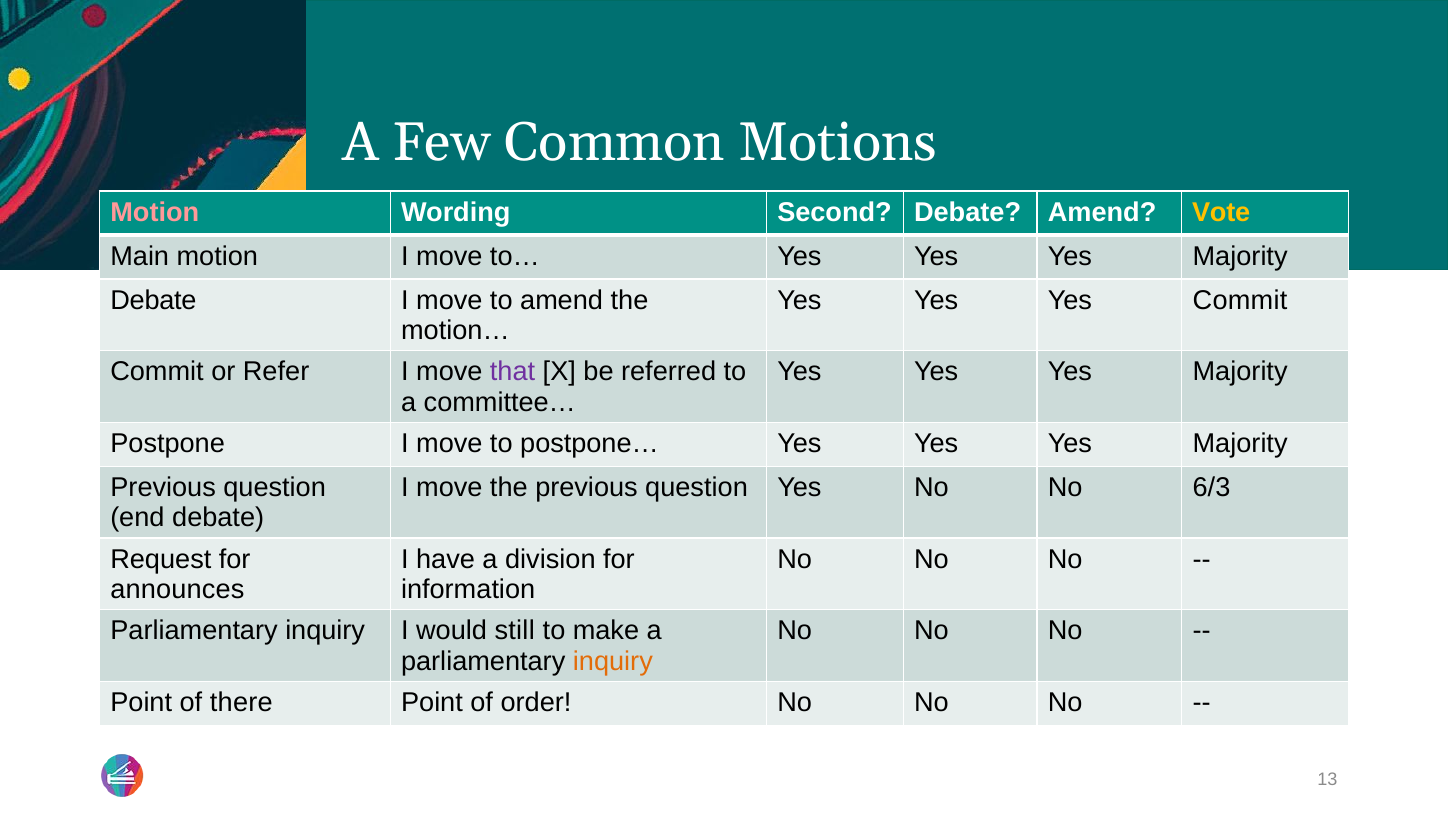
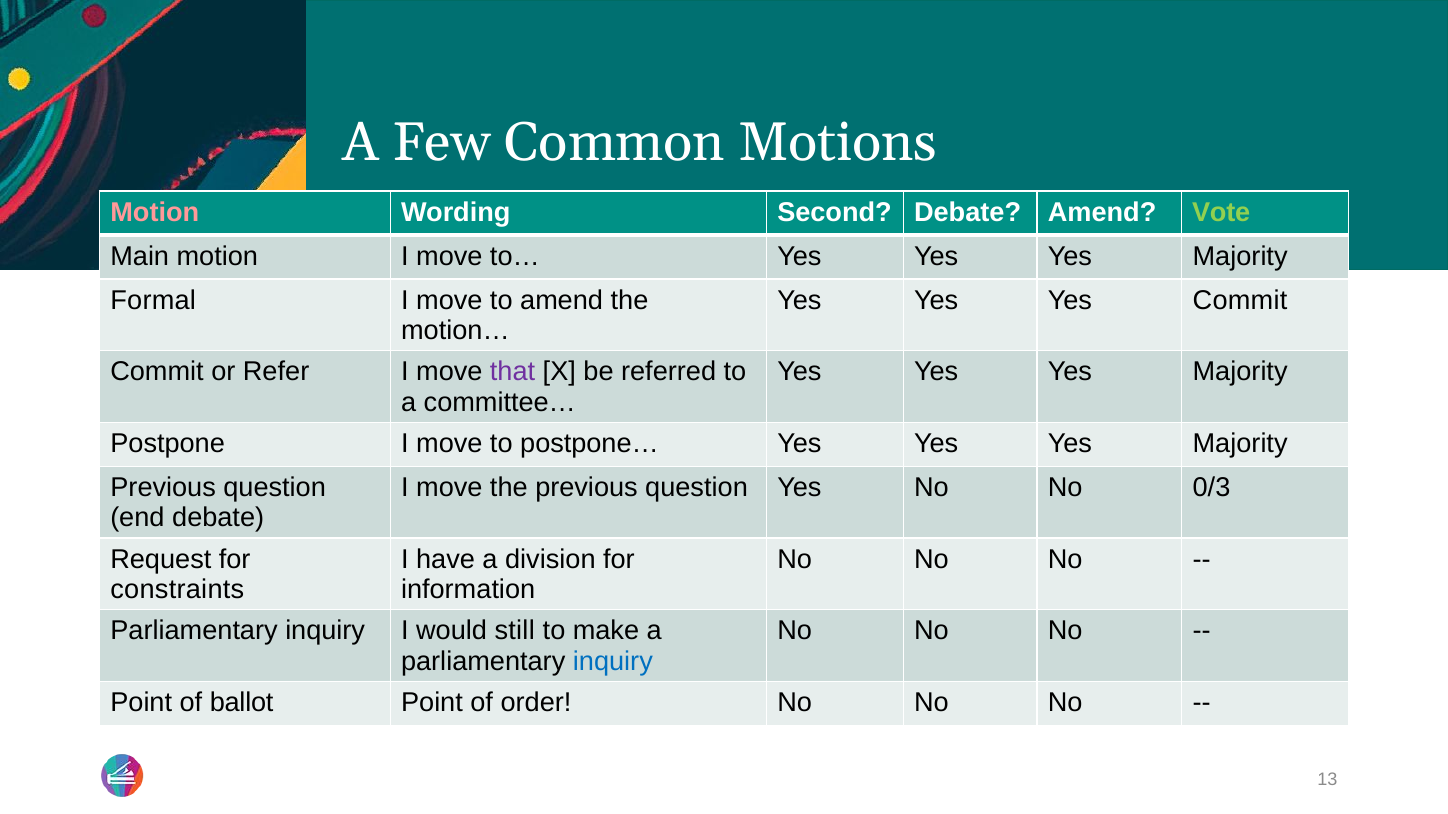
Vote colour: yellow -> light green (1221, 212)
Debate: Debate -> Formal (153, 300)
6/3: 6/3 -> 0/3 (1212, 488)
announces: announces -> constraints (177, 590)
inquiry colour: orange -> blue (613, 662)
there: there -> ballot (242, 703)
